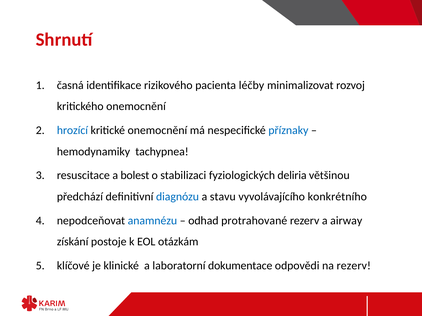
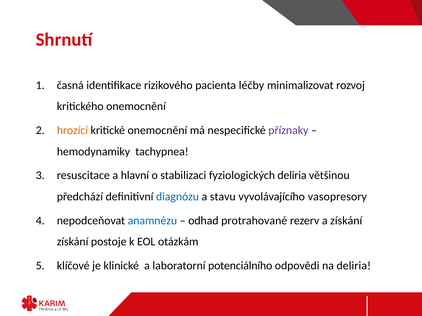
hrozící colour: blue -> orange (72, 131)
příznaky colour: blue -> purple (288, 131)
bolest: bolest -> hlavní (135, 176)
konkrétního: konkrétního -> vasopresory (337, 197)
a airway: airway -> získání (346, 221)
dokumentace: dokumentace -> potenciálního (240, 266)
na rezerv: rezerv -> deliria (354, 266)
